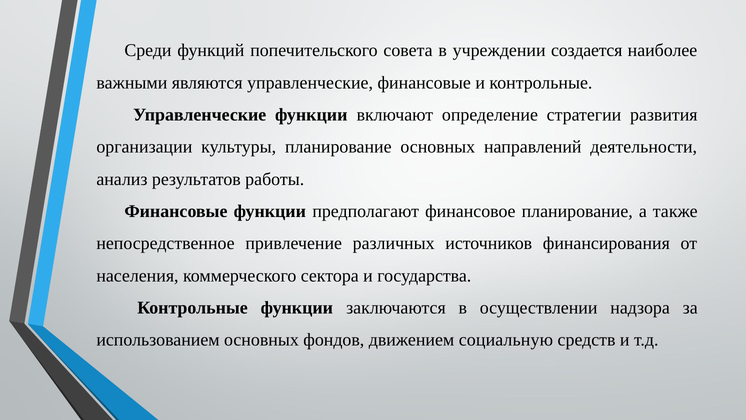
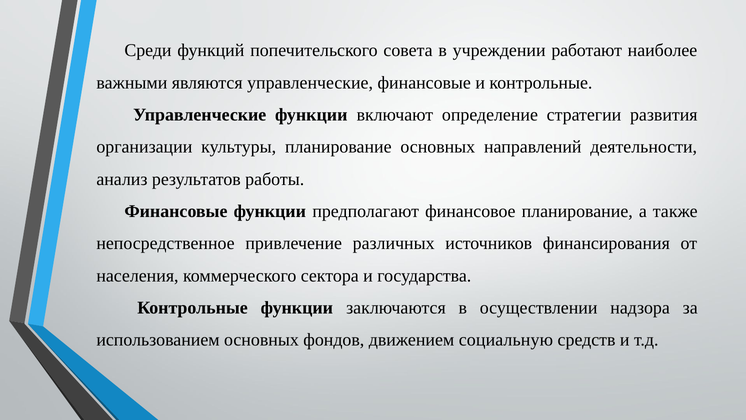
создается: создается -> работают (587, 50)
